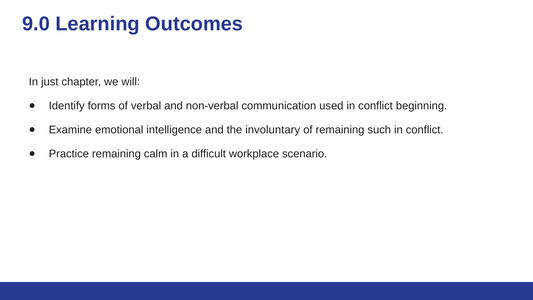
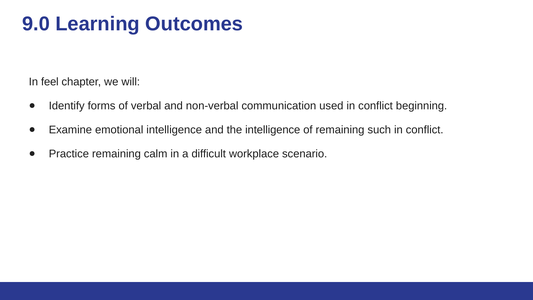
just: just -> feel (50, 82)
the involuntary: involuntary -> intelligence (273, 130)
